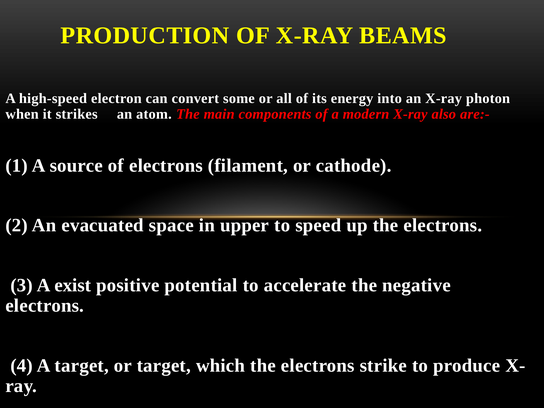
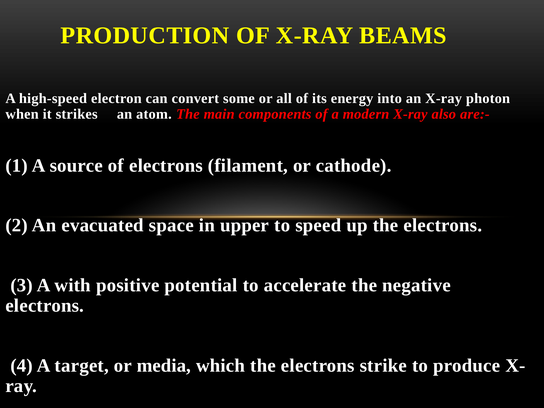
exist: exist -> with (73, 285)
or target: target -> media (164, 366)
